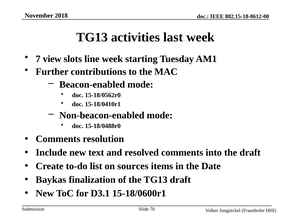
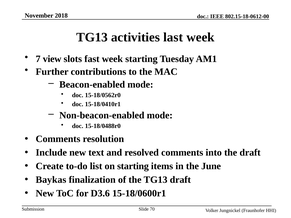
line: line -> fast (92, 59)
on sources: sources -> starting (133, 166)
Date: Date -> June (211, 166)
D3.1: D3.1 -> D3.6 (100, 193)
